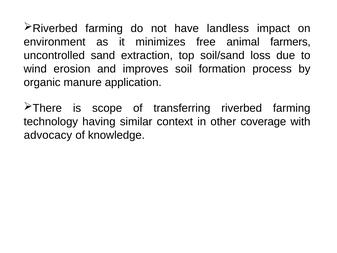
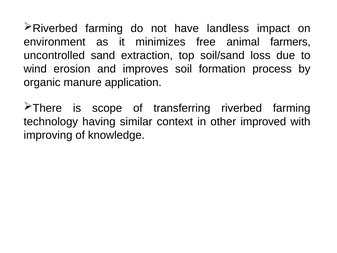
coverage: coverage -> improved (263, 122)
advocacy: advocacy -> improving (48, 135)
